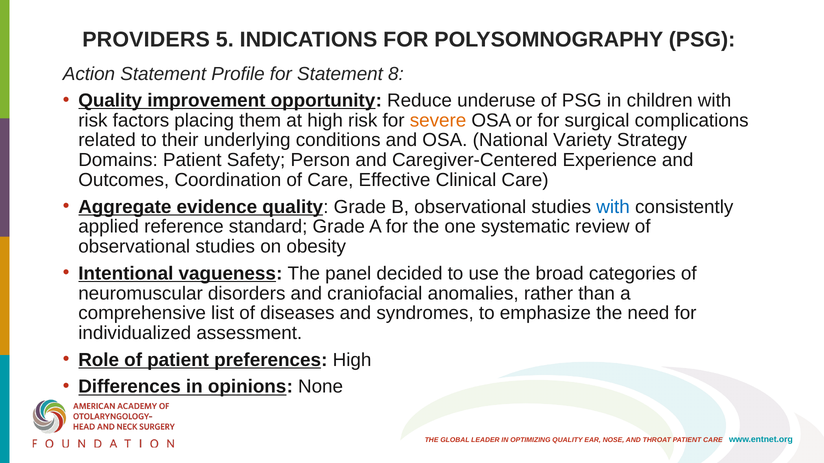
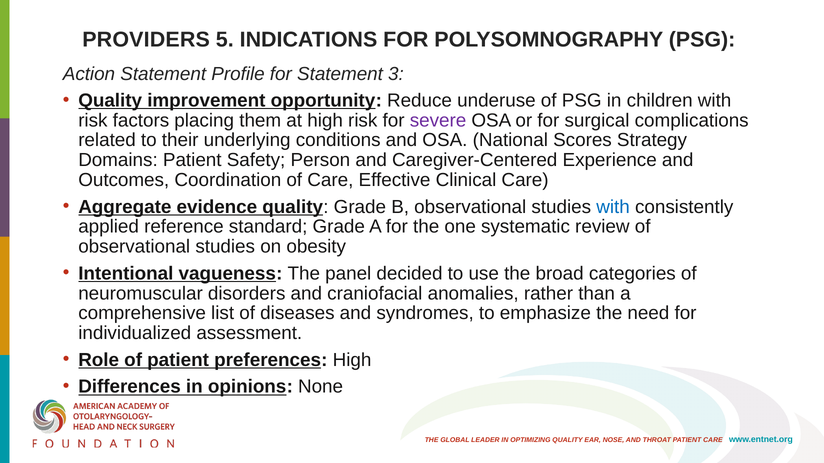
8: 8 -> 3 (396, 74)
severe colour: orange -> purple (438, 120)
Variety: Variety -> Scores (582, 140)
